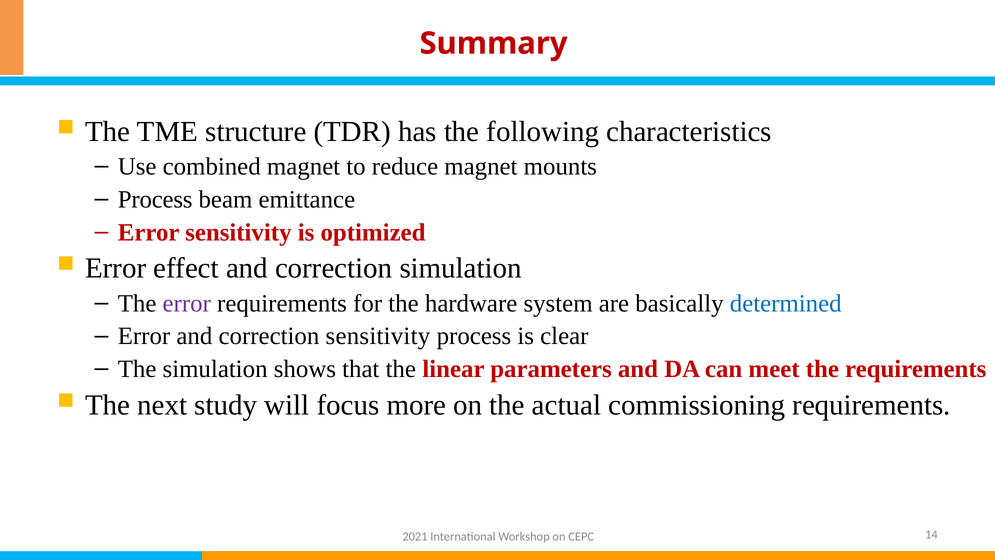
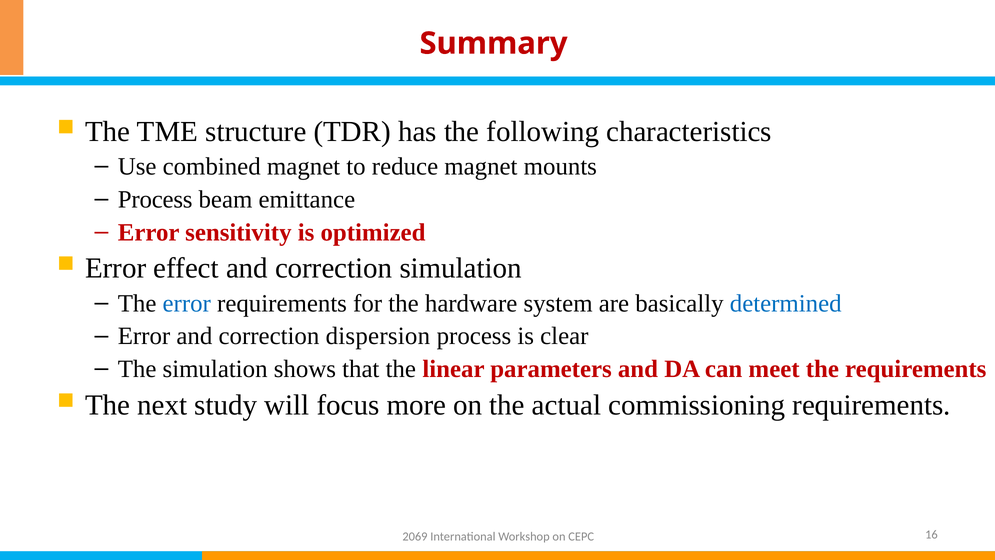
error colour: purple -> blue (187, 303)
correction sensitivity: sensitivity -> dispersion (378, 336)
2021: 2021 -> 2069 (415, 536)
14: 14 -> 16 (931, 534)
